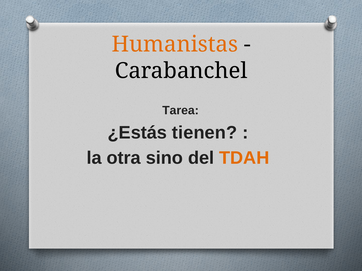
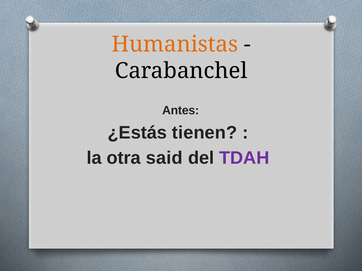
Tarea: Tarea -> Antes (181, 111)
sino: sino -> said (164, 158)
TDAH colour: orange -> purple (244, 158)
